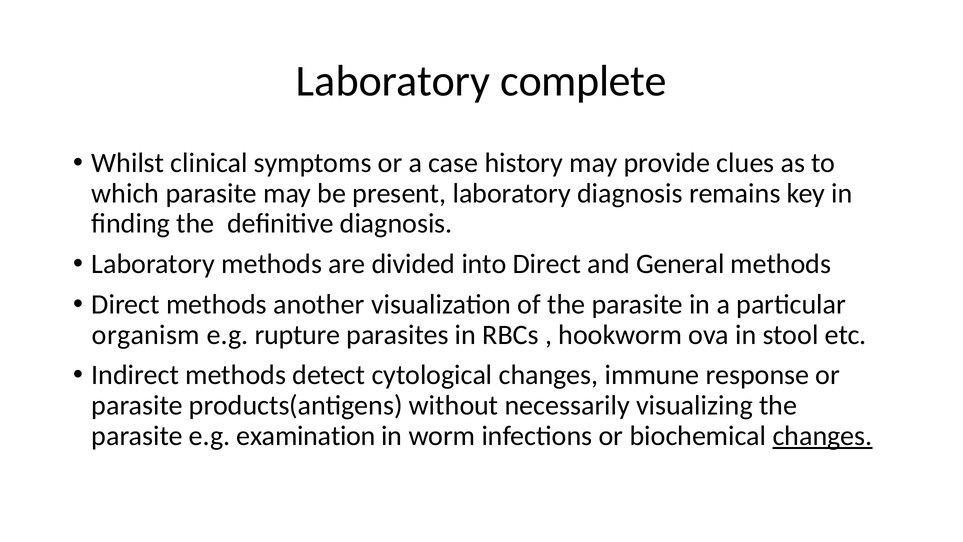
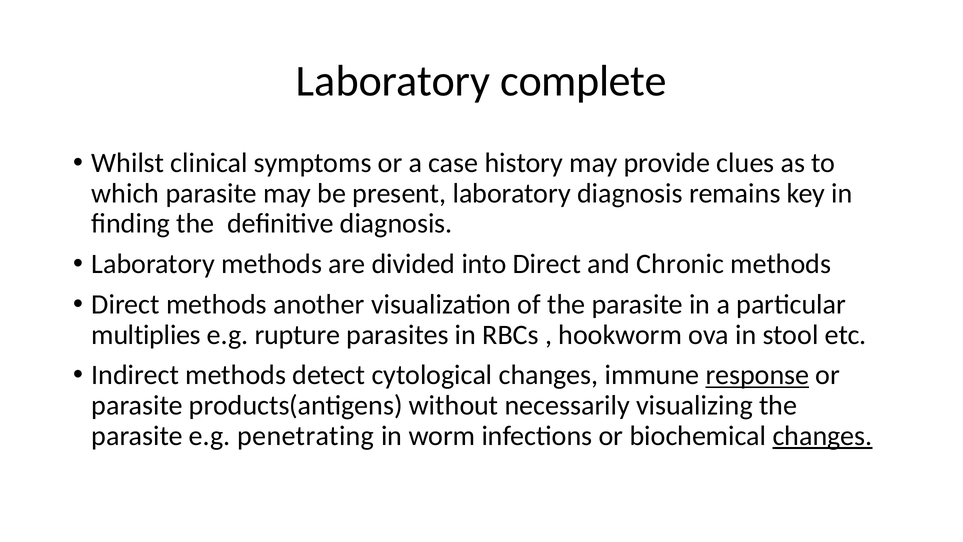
General: General -> Chronic (680, 264)
organism: organism -> multiplies (146, 335)
response underline: none -> present (757, 375)
examination: examination -> penetrating (306, 436)
